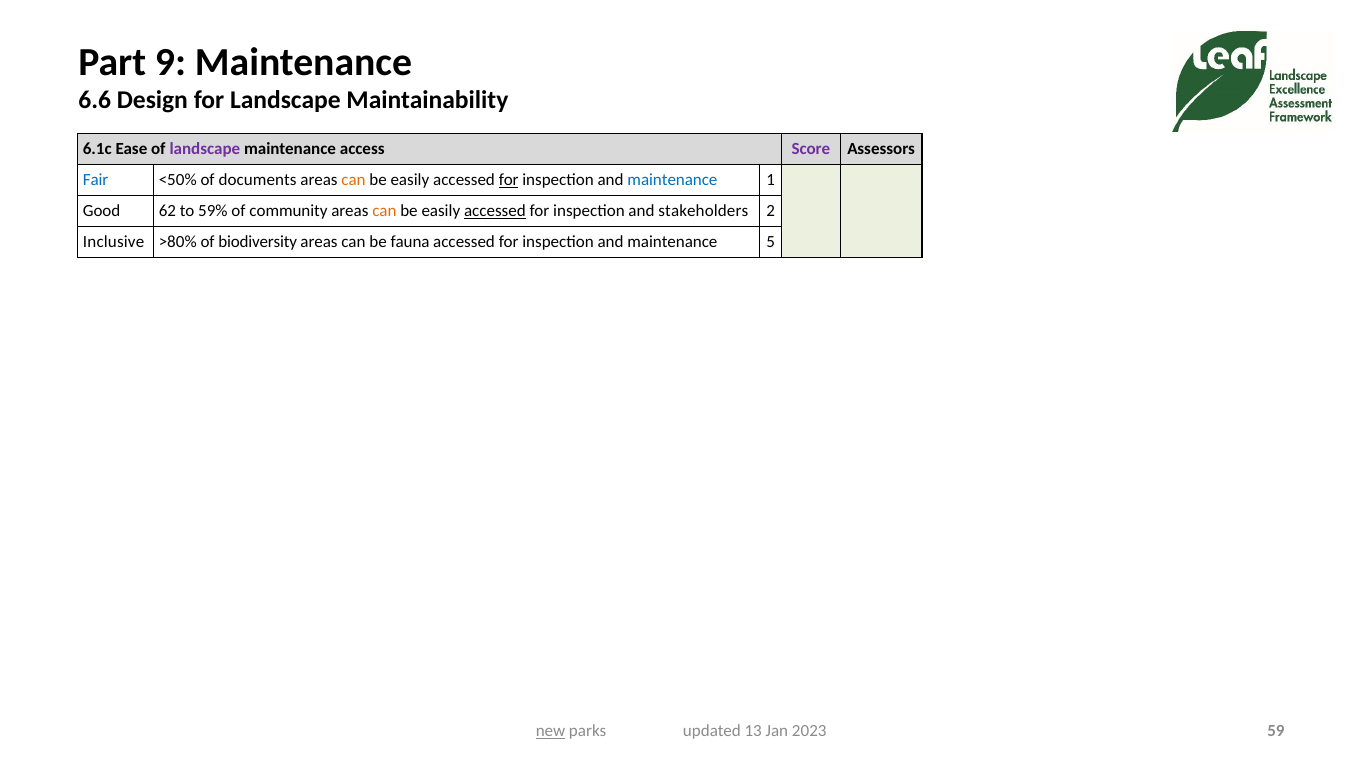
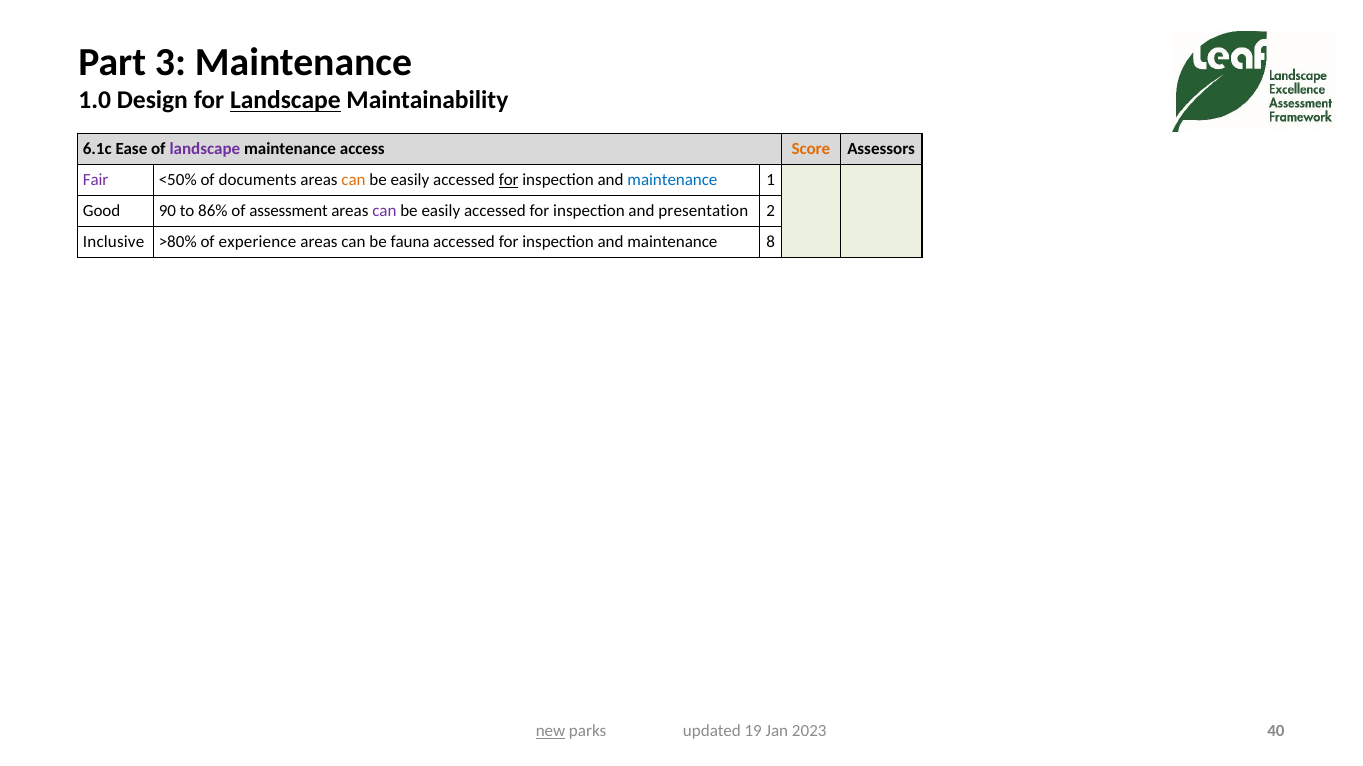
9: 9 -> 3 (171, 62)
6.6: 6.6 -> 1.0 (95, 101)
Landscape underline: none -> present (285, 101)
Score colour: purple -> orange (811, 149)
Fair colour: blue -> purple (96, 180)
62: 62 -> 90 (167, 211)
59%: 59% -> 86% (213, 211)
community: community -> assessment (289, 211)
can colour: orange -> purple (384, 211)
accessed underline: present -> none (495, 211)
stakeholders: stakeholders -> presentation (703, 211)
biodiversity: biodiversity -> experience (257, 242)
5: 5 -> 8 (771, 242)
13: 13 -> 19 (753, 732)
59: 59 -> 40 (1276, 732)
